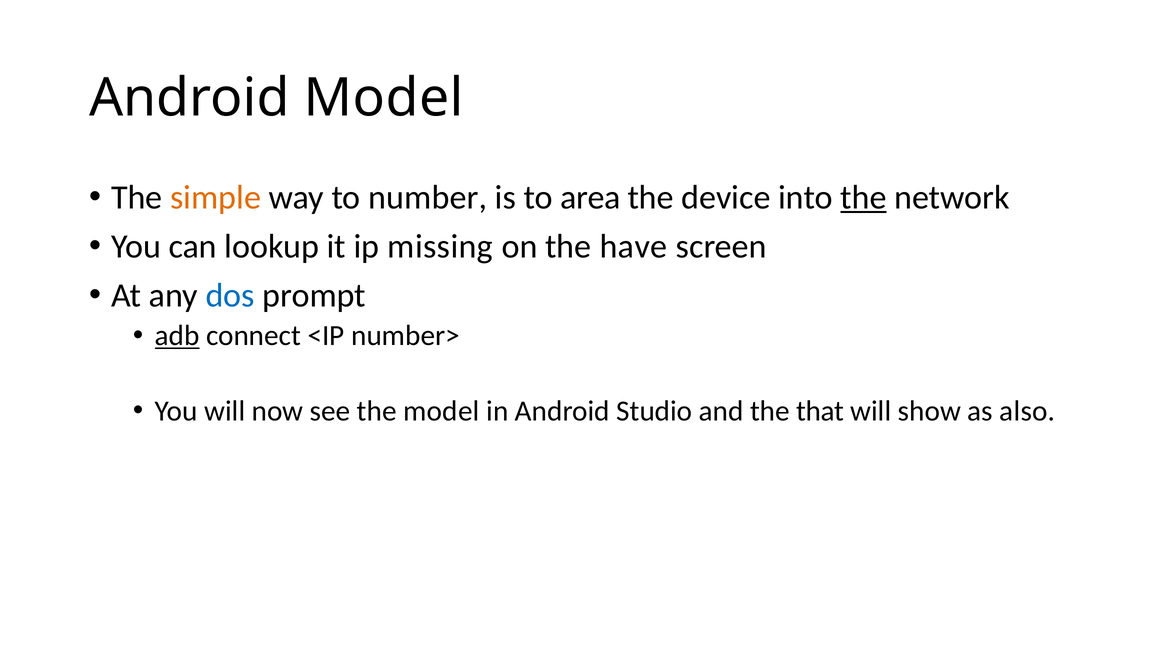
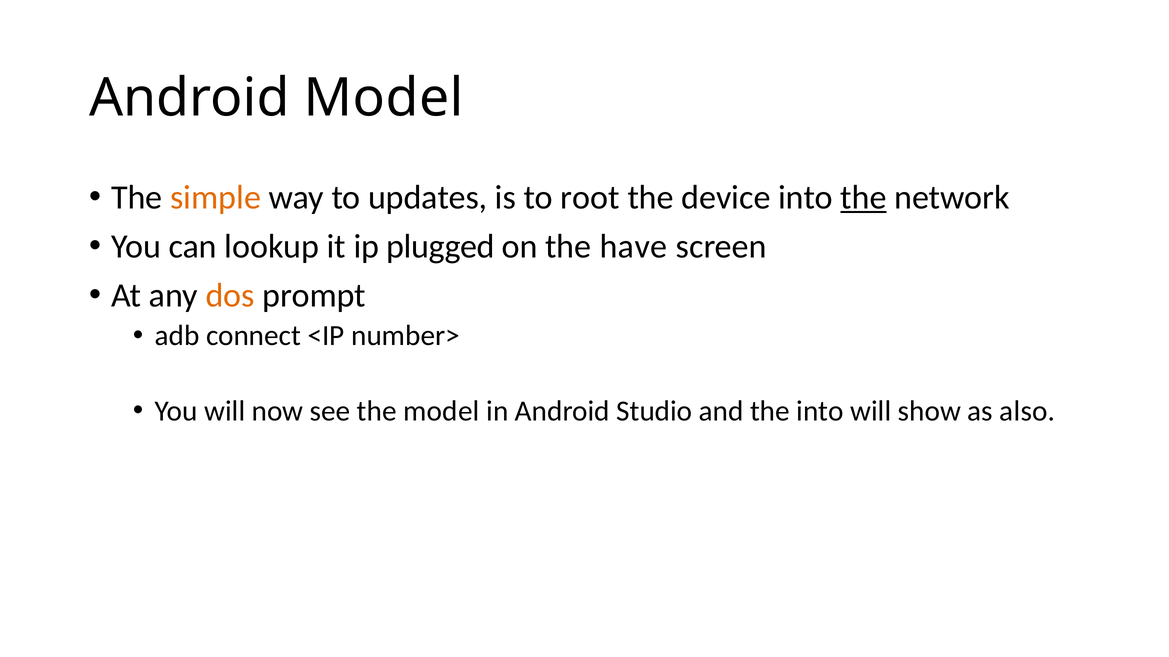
number: number -> updates (428, 198)
area: area -> root (590, 198)
missing: missing -> plugged (441, 247)
dos colour: blue -> orange (230, 296)
adb underline: present -> none (177, 336)
the that: that -> into (820, 411)
